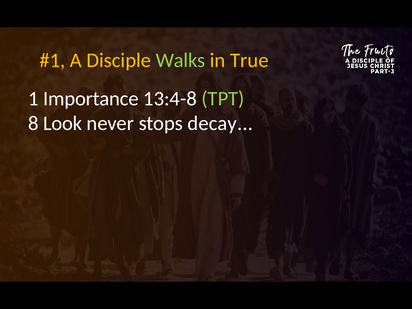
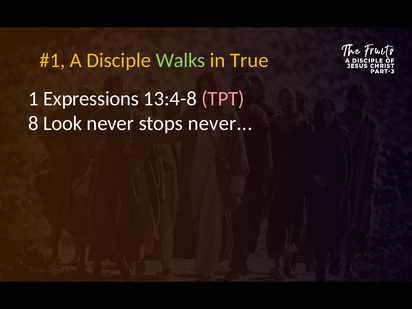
Importance: Importance -> Expressions (91, 99)
TPT colour: light green -> pink (223, 99)
stops decay: decay -> never (220, 124)
